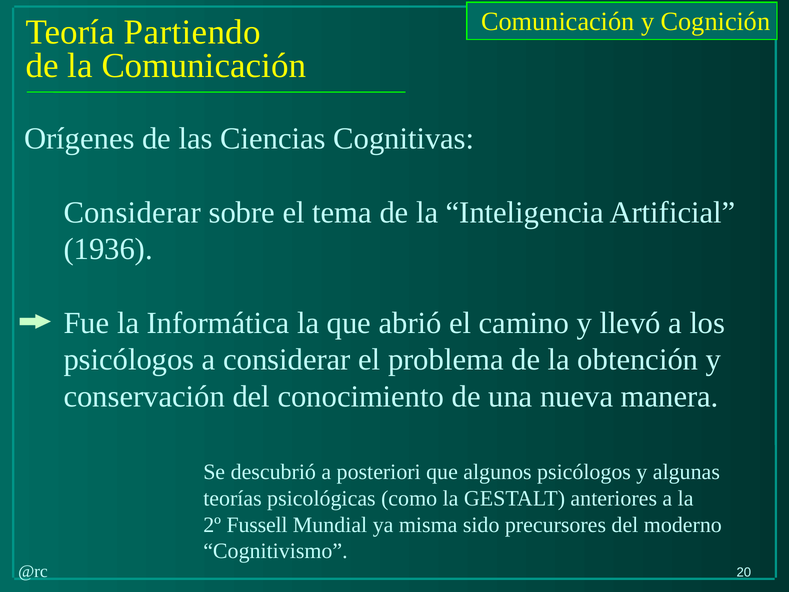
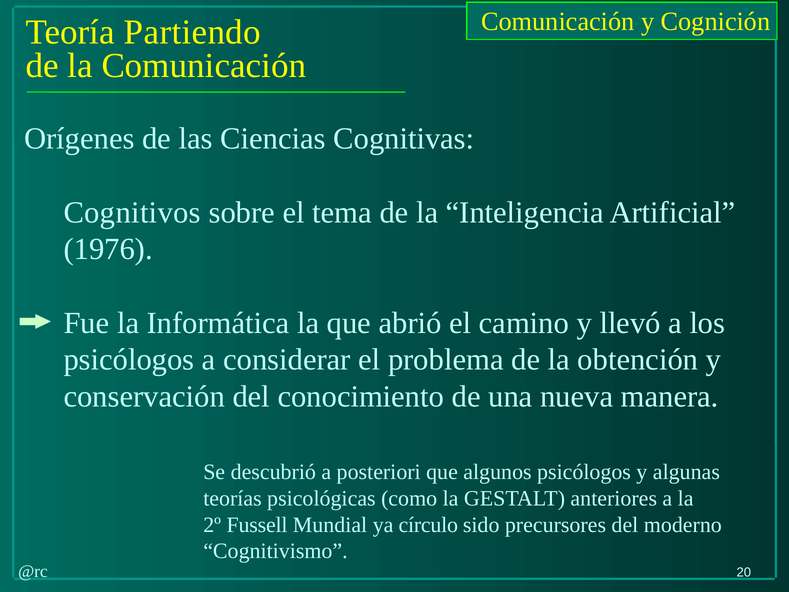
Considerar: Considerar -> Cognitivos (132, 212)
1936: 1936 -> 1976 (108, 249)
misma: misma -> círculo (428, 525)
